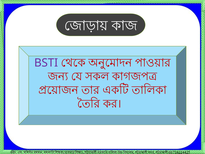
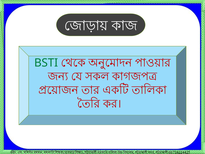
BSTI colour: purple -> green (46, 63)
